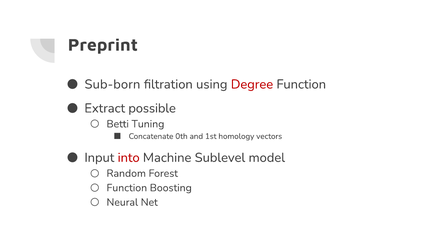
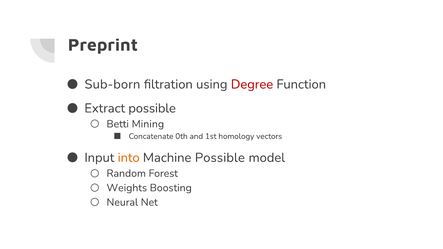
Tuning: Tuning -> Mining (148, 124)
into colour: red -> orange (129, 158)
Machine Sublevel: Sublevel -> Possible (220, 158)
Function: Function -> Weights (127, 188)
